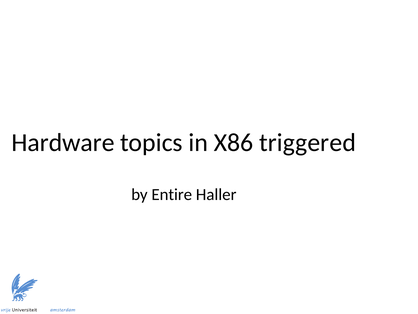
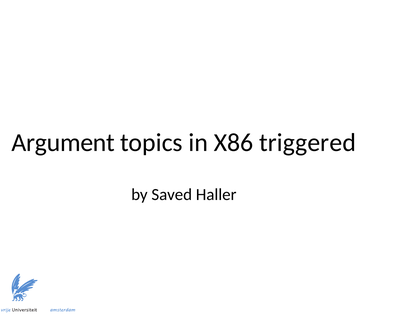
Hardware: Hardware -> Argument (63, 142)
Entire: Entire -> Saved (172, 194)
